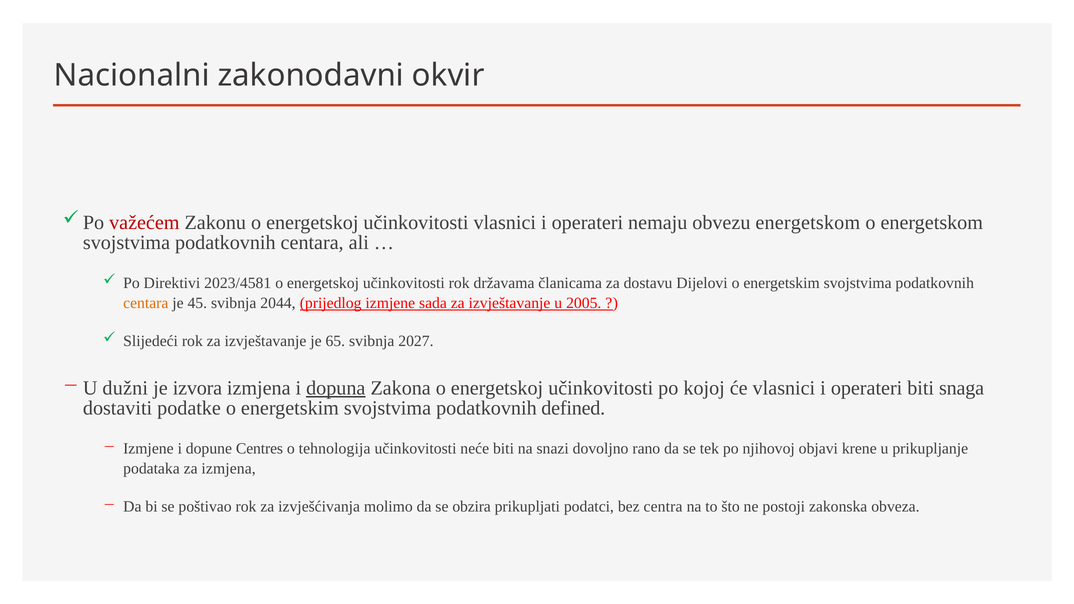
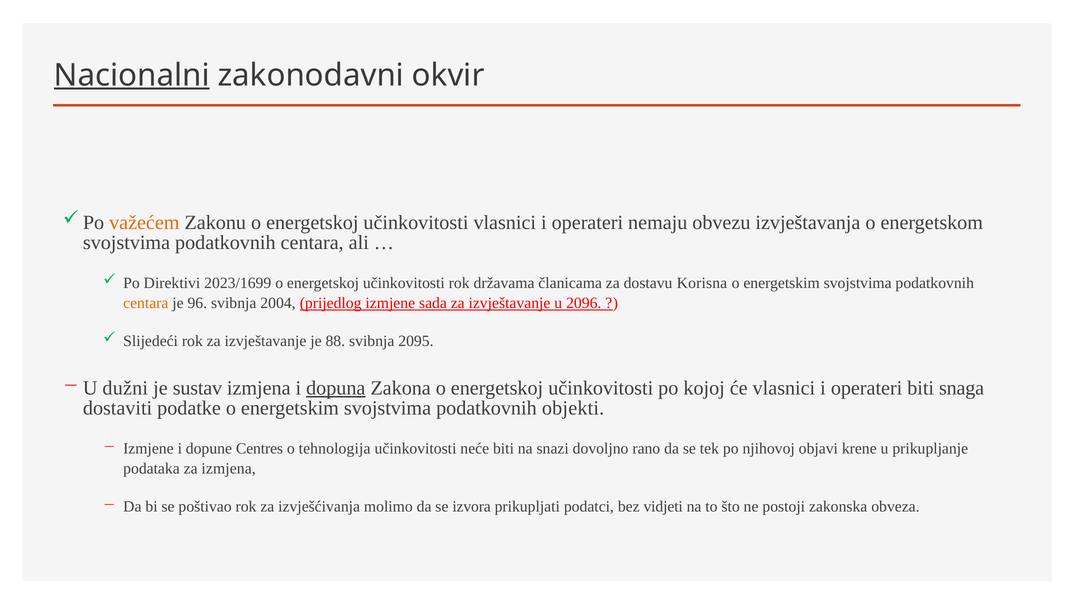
Nacionalni underline: none -> present (132, 75)
važećem colour: red -> orange (144, 222)
obvezu energetskom: energetskom -> izvještavanja (808, 222)
2023/4581: 2023/4581 -> 2023/1699 (238, 283)
Dijelovi: Dijelovi -> Korisna (702, 283)
45: 45 -> 96 (197, 303)
2044: 2044 -> 2004 (278, 303)
2005: 2005 -> 2096 (584, 303)
65: 65 -> 88 (335, 341)
2027: 2027 -> 2095 (416, 341)
izvora: izvora -> sustav (197, 388)
defined: defined -> objekti (573, 408)
obzira: obzira -> izvora (472, 507)
centra: centra -> vidjeti (663, 507)
